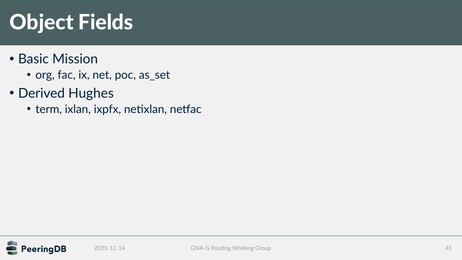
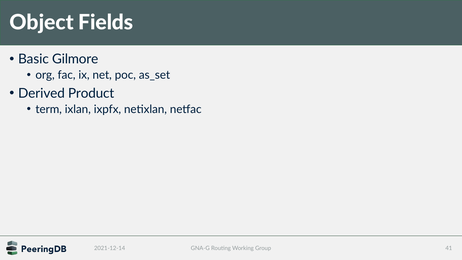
Mission: Mission -> Gilmore (75, 59)
Hughes: Hughes -> Product (91, 93)
